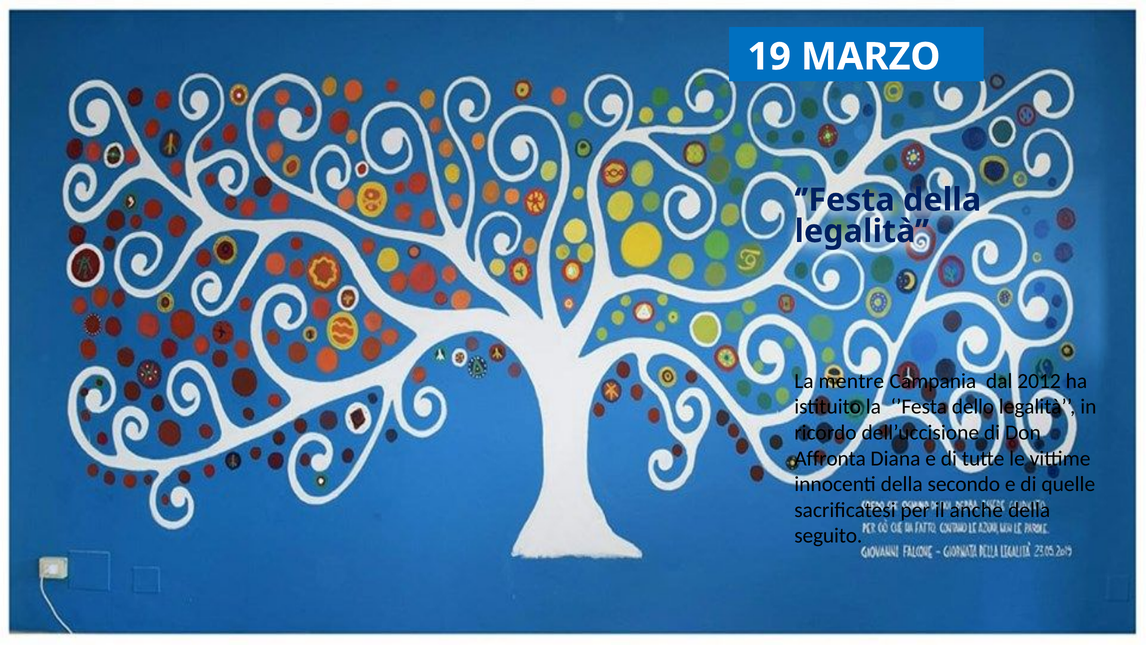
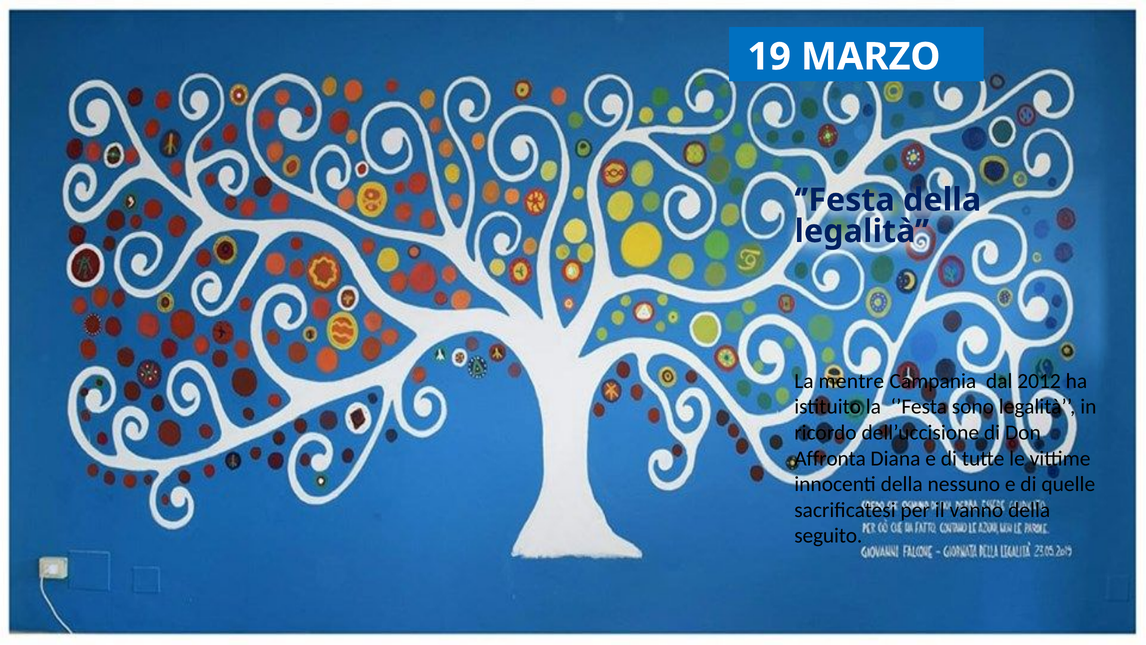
dello: dello -> sono (973, 407)
secondo: secondo -> nessuno (964, 484)
anche: anche -> vanno (976, 510)
